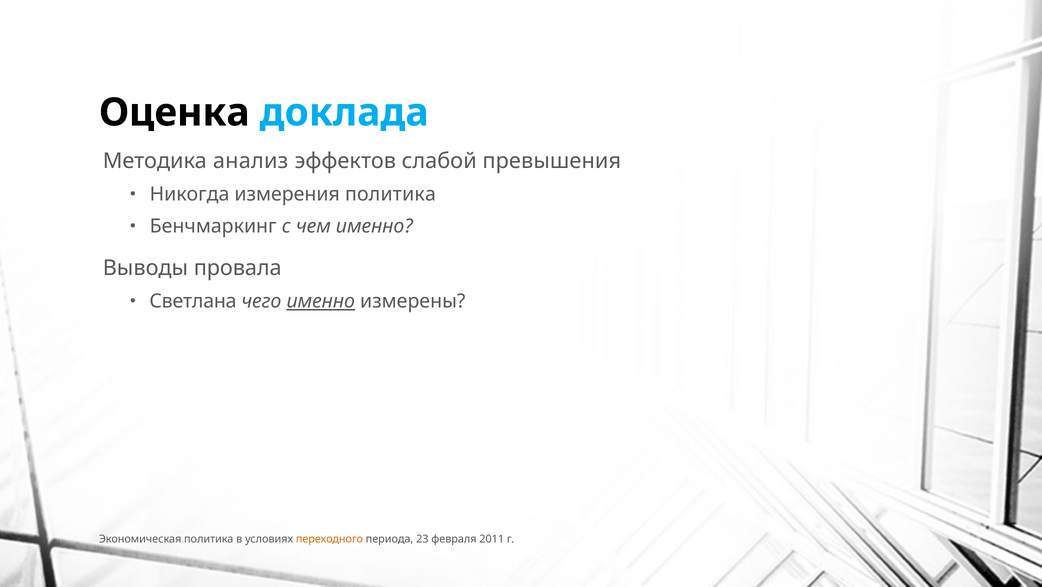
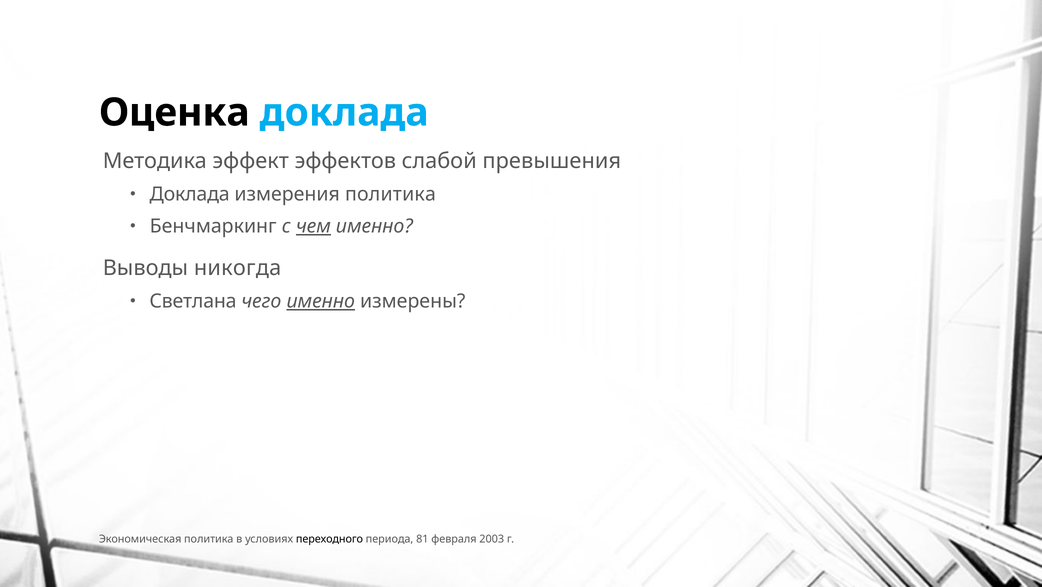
анализ: анализ -> эффект (251, 161)
Никогда: Никогда -> Доклада (190, 194)
чем underline: none -> present (313, 226)
провала: провала -> никогда (238, 268)
переходного colour: orange -> black (329, 539)
23: 23 -> 81 (422, 539)
2011: 2011 -> 2003 (492, 539)
